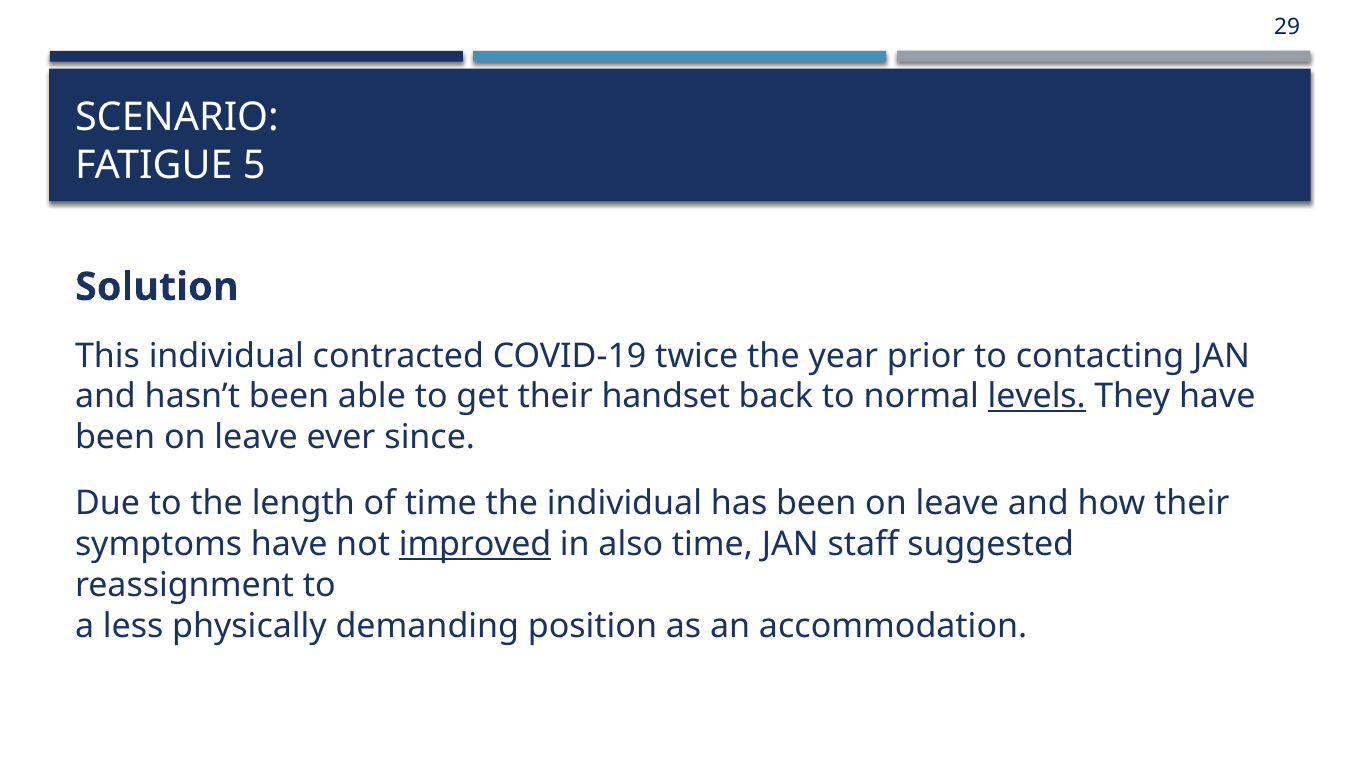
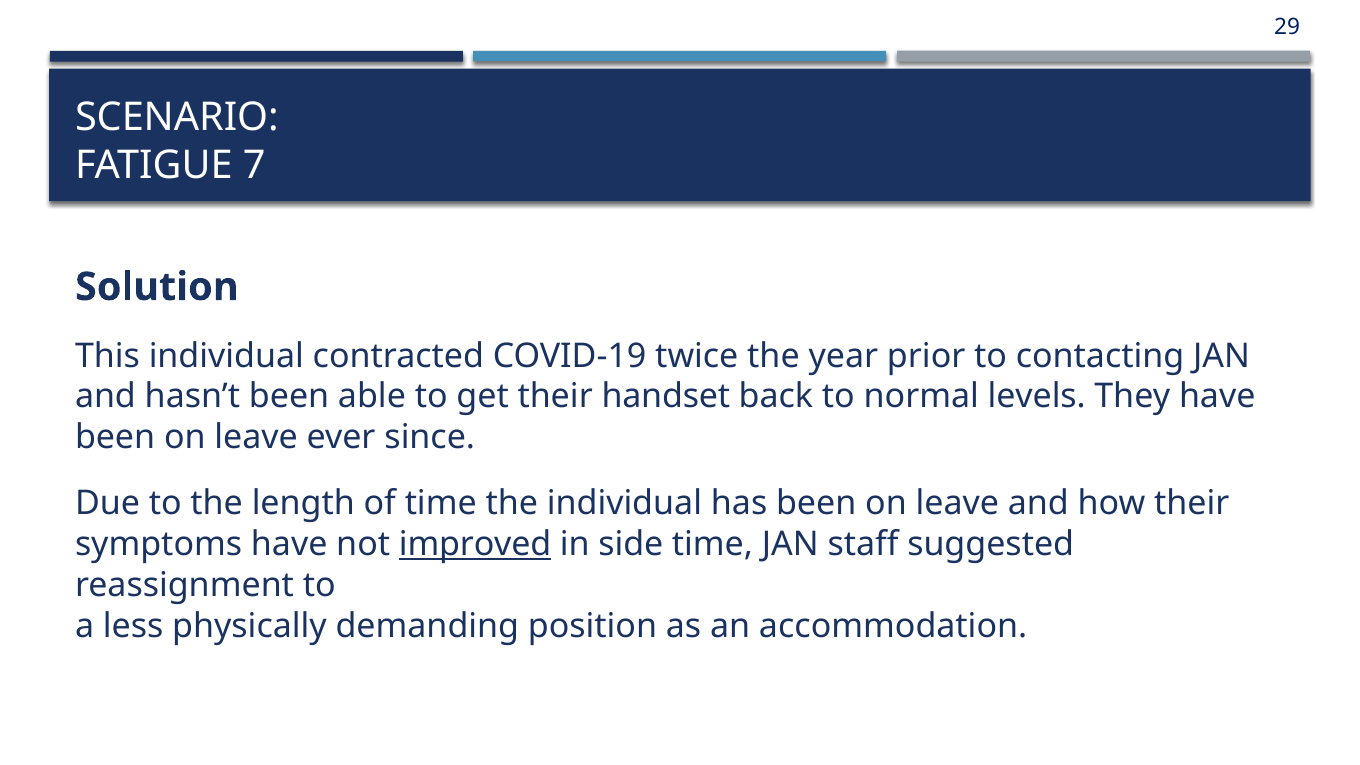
5: 5 -> 7 (254, 165)
levels underline: present -> none (1037, 397)
also: also -> side (631, 544)
